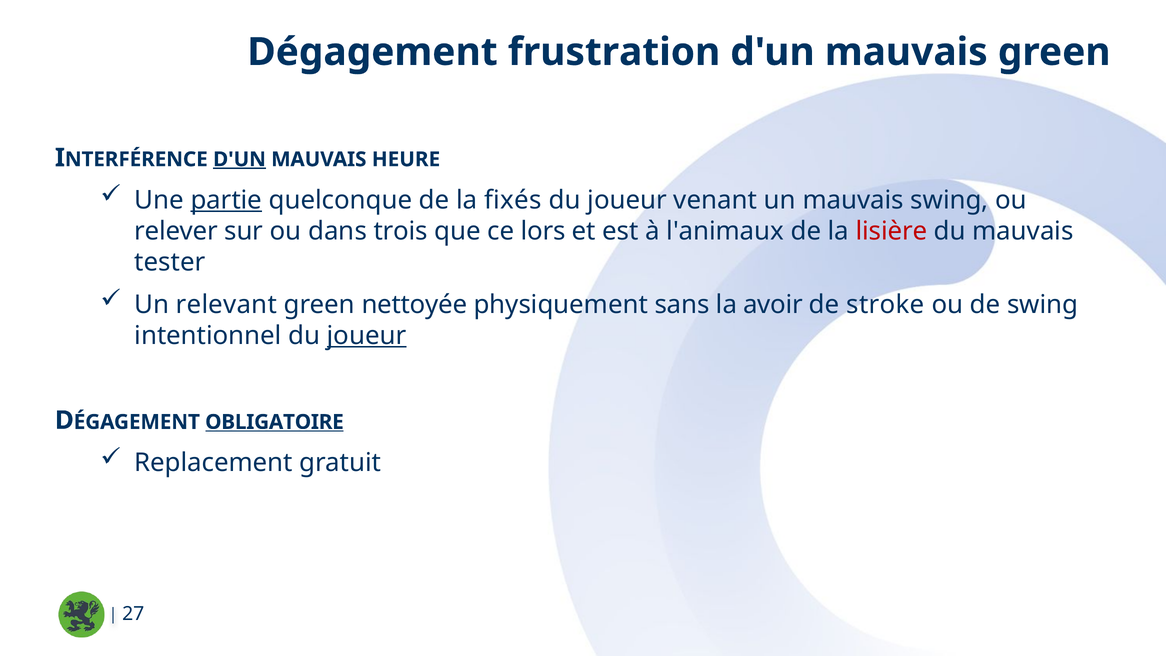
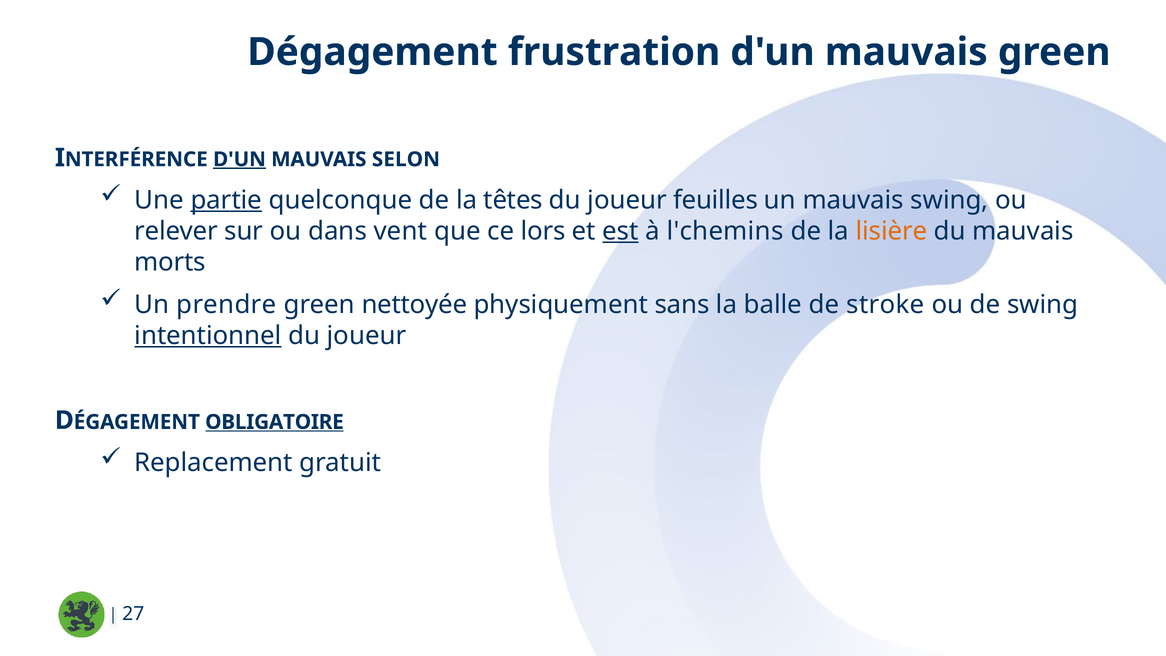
HEURE: HEURE -> SELON (406, 159)
fixés: fixés -> têtes (513, 200)
venant: venant -> feuilles (716, 200)
trois: trois -> vent (400, 231)
est underline: none -> present (621, 231)
l'animaux: l'animaux -> l'chemins (725, 231)
lisière colour: red -> orange (891, 231)
tester: tester -> morts (170, 262)
relevant: relevant -> prendre (226, 304)
avoir: avoir -> balle (773, 304)
intentionnel underline: none -> present (208, 336)
joueur underline: present -> none (367, 336)
